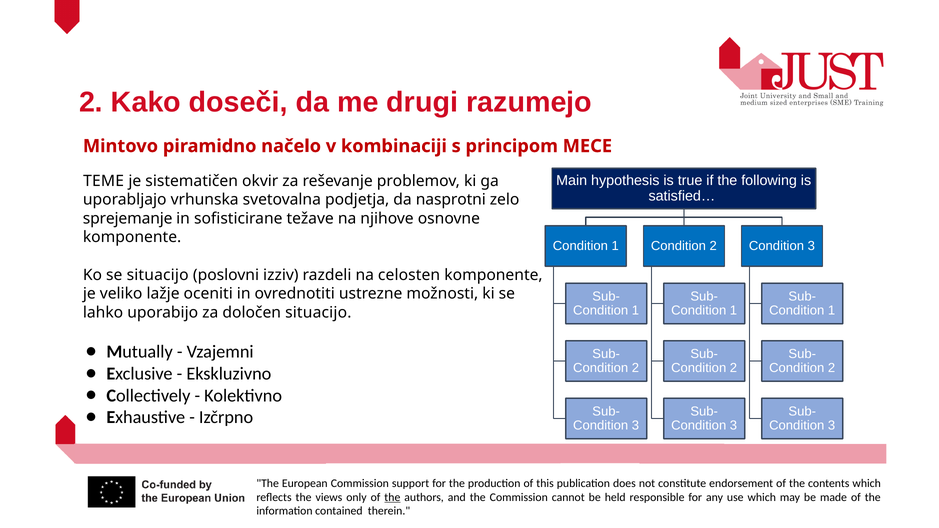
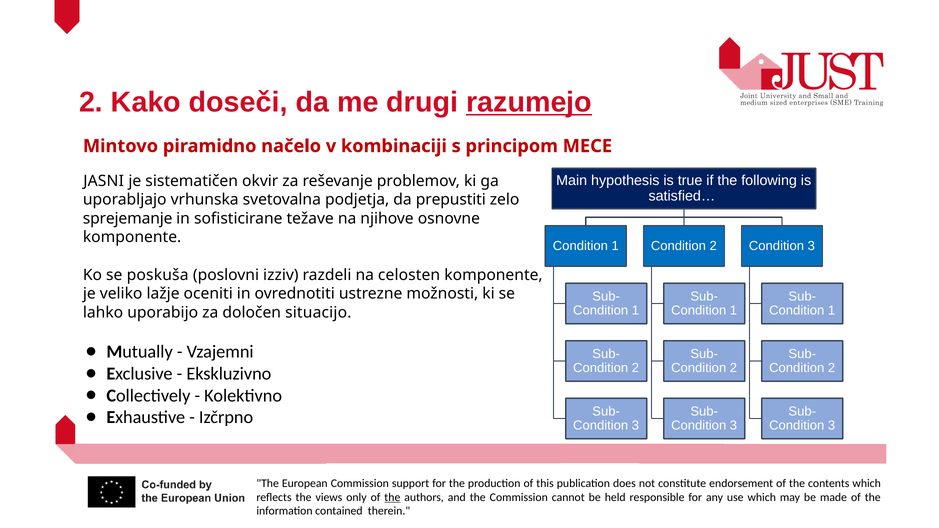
razumejo underline: none -> present (529, 102)
TEME: TEME -> JASNI (104, 181)
nasprotni: nasprotni -> prepustiti (451, 200)
se situacijo: situacijo -> poskuša (158, 275)
